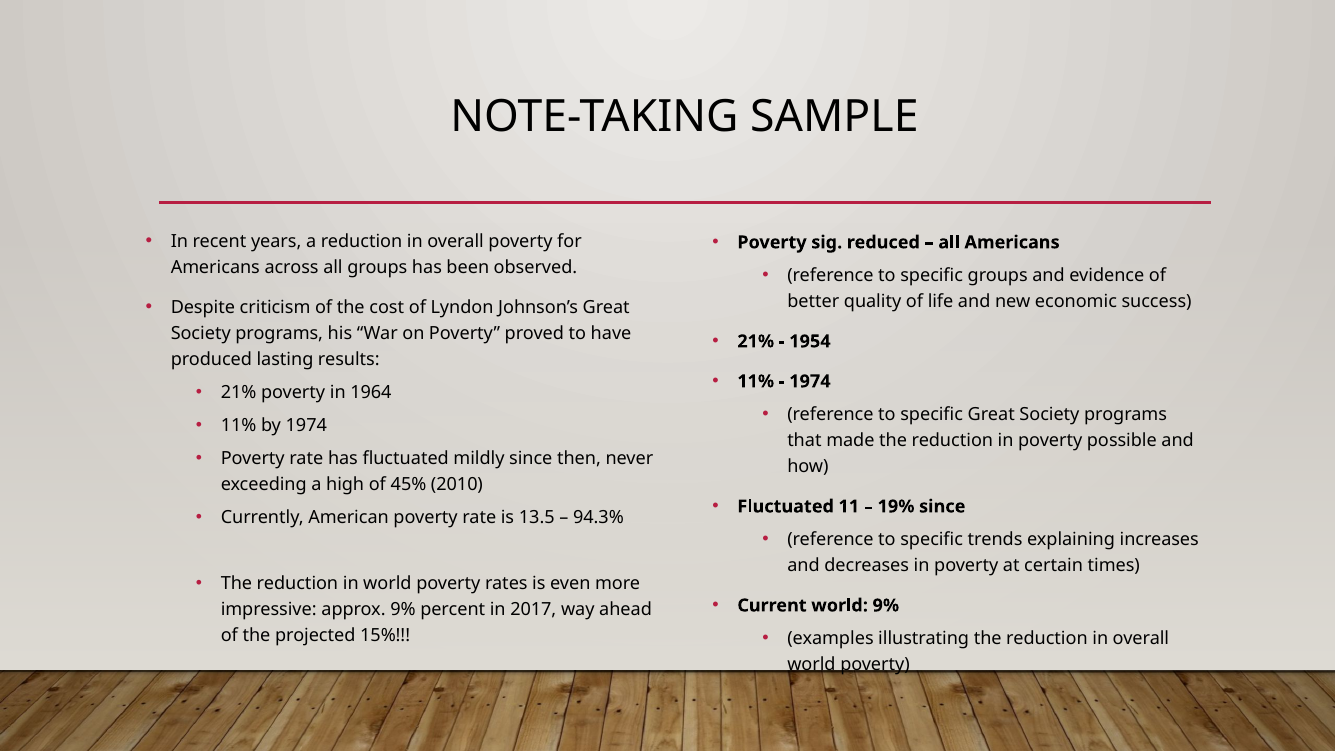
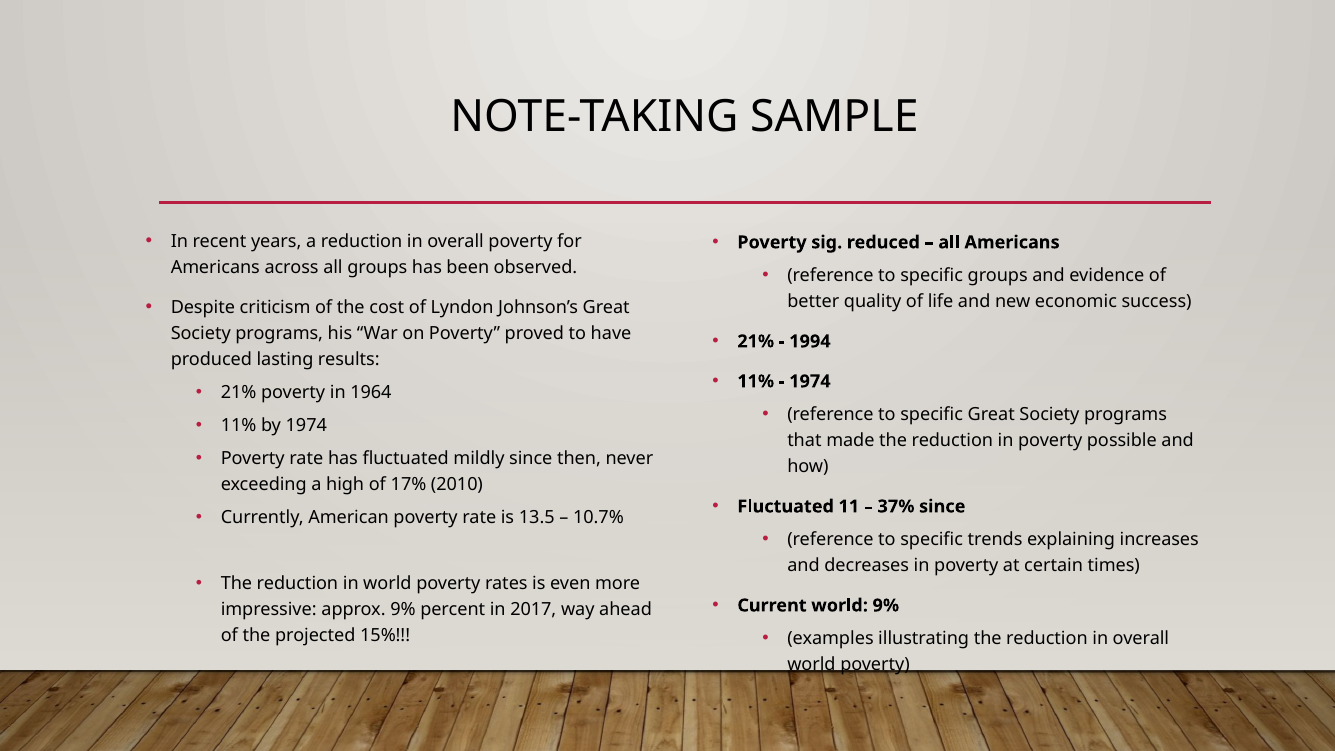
1954: 1954 -> 1994 (810, 341)
45%: 45% -> 17% (409, 485)
19%: 19% -> 37% (896, 506)
94.3%: 94.3% -> 10.7% (598, 518)
